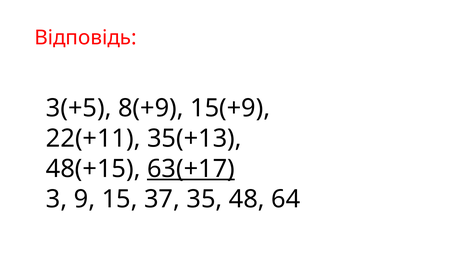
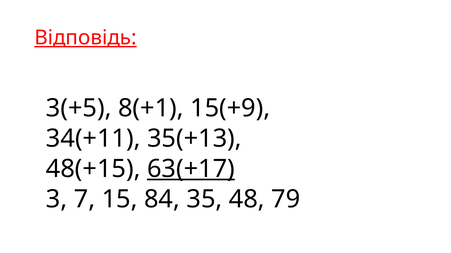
Відповідь underline: none -> present (86, 38)
8(+9: 8(+9 -> 8(+1 (151, 108)
22(+11: 22(+11 -> 34(+11 (93, 139)
9: 9 -> 7 (85, 200)
37: 37 -> 84 (162, 200)
64: 64 -> 79 (286, 200)
